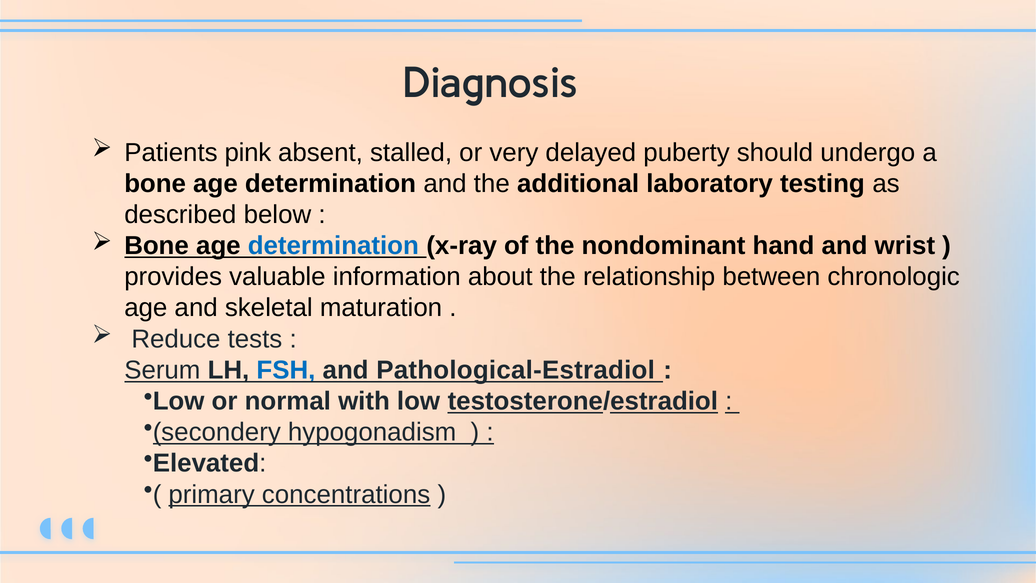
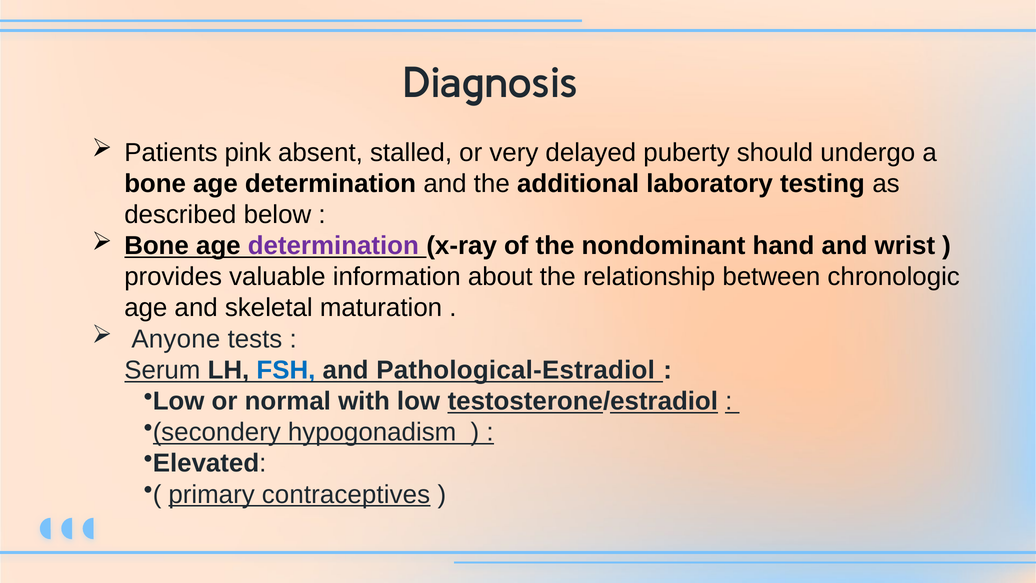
determination colour: blue -> purple (333, 246)
Reduce: Reduce -> Anyone (176, 339)
concentrations: concentrations -> contraceptives (346, 494)
